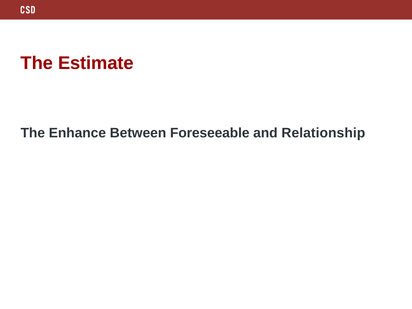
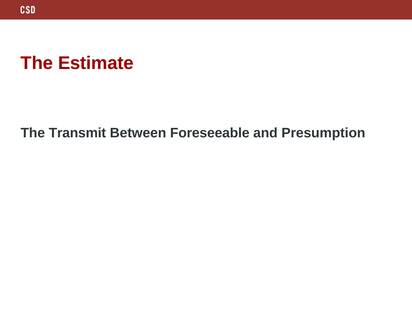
Enhance: Enhance -> Transmit (77, 133)
Relationship: Relationship -> Presumption (323, 133)
